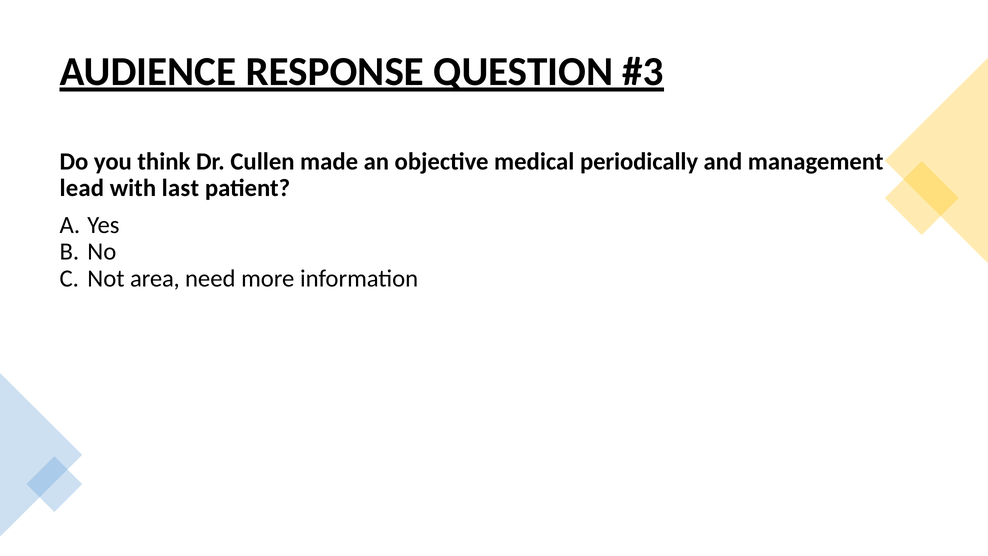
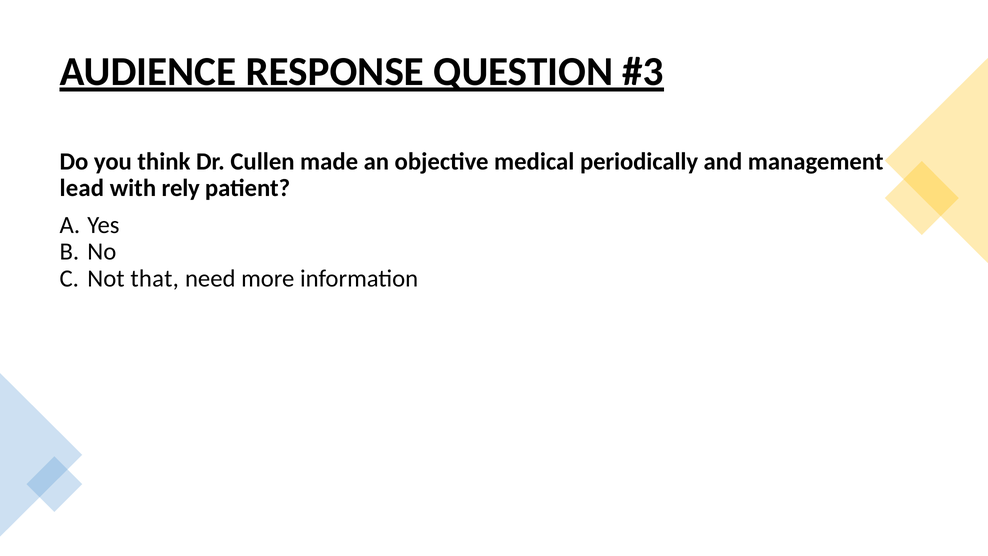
last: last -> rely (181, 188)
area: area -> that (155, 278)
